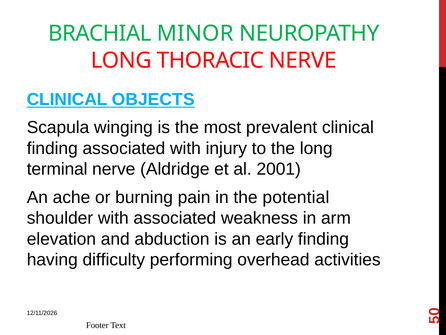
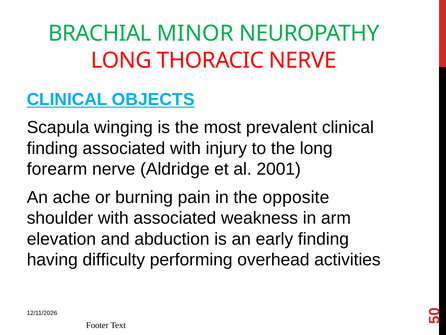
terminal: terminal -> forearm (57, 169)
potential: potential -> opposite (296, 197)
